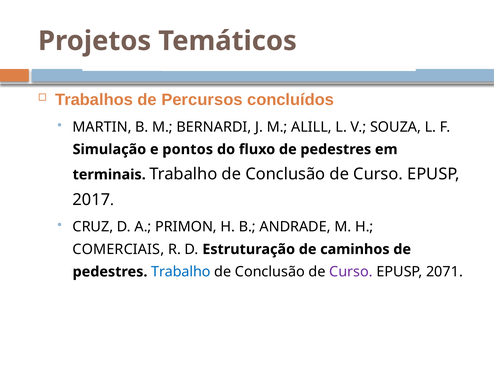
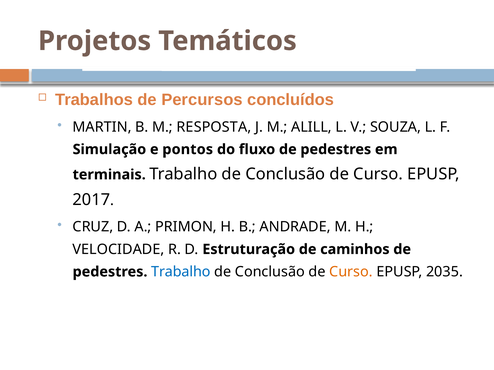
BERNARDI: BERNARDI -> RESPOSTA (214, 127)
COMERCIAIS: COMERCIAIS -> VELOCIDADE (118, 250)
Curso colour: purple -> orange (351, 272)
2071: 2071 -> 2035 (444, 272)
